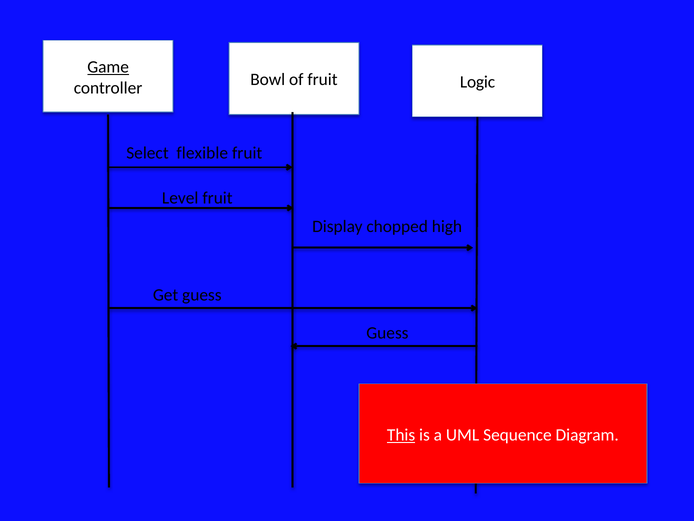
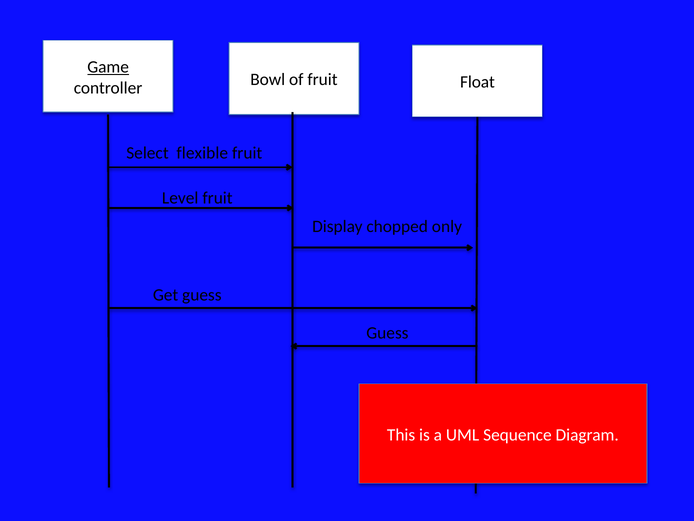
Logic: Logic -> Float (477, 82)
high: high -> only (447, 226)
This underline: present -> none (401, 434)
